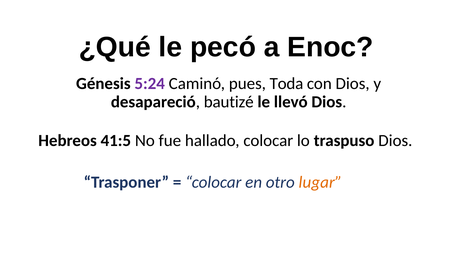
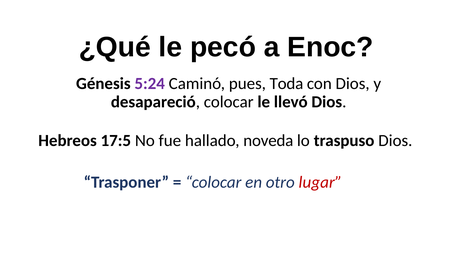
desapareció bautizé: bautizé -> colocar (229, 102)
41:5: 41:5 -> 17:5 (116, 141)
hallado colocar: colocar -> noveda (268, 141)
lugar colour: orange -> red (320, 182)
